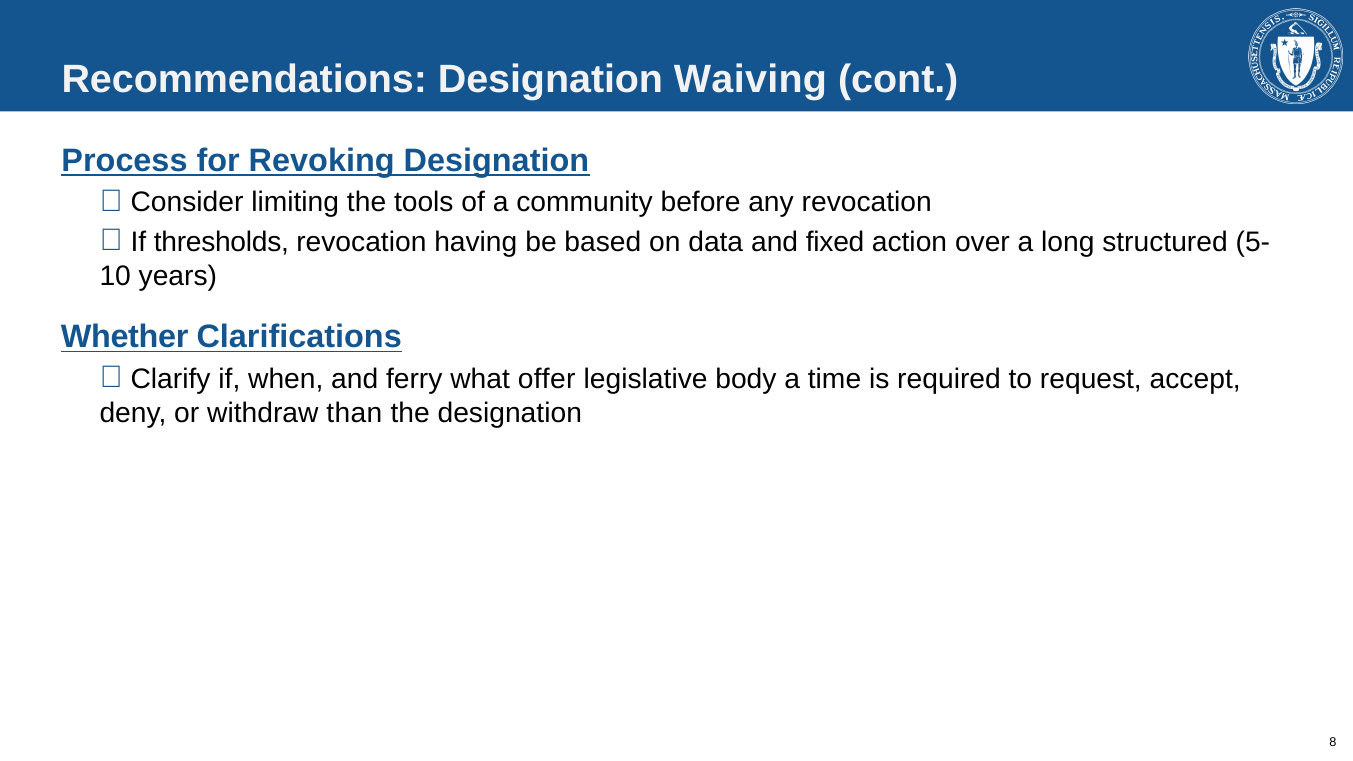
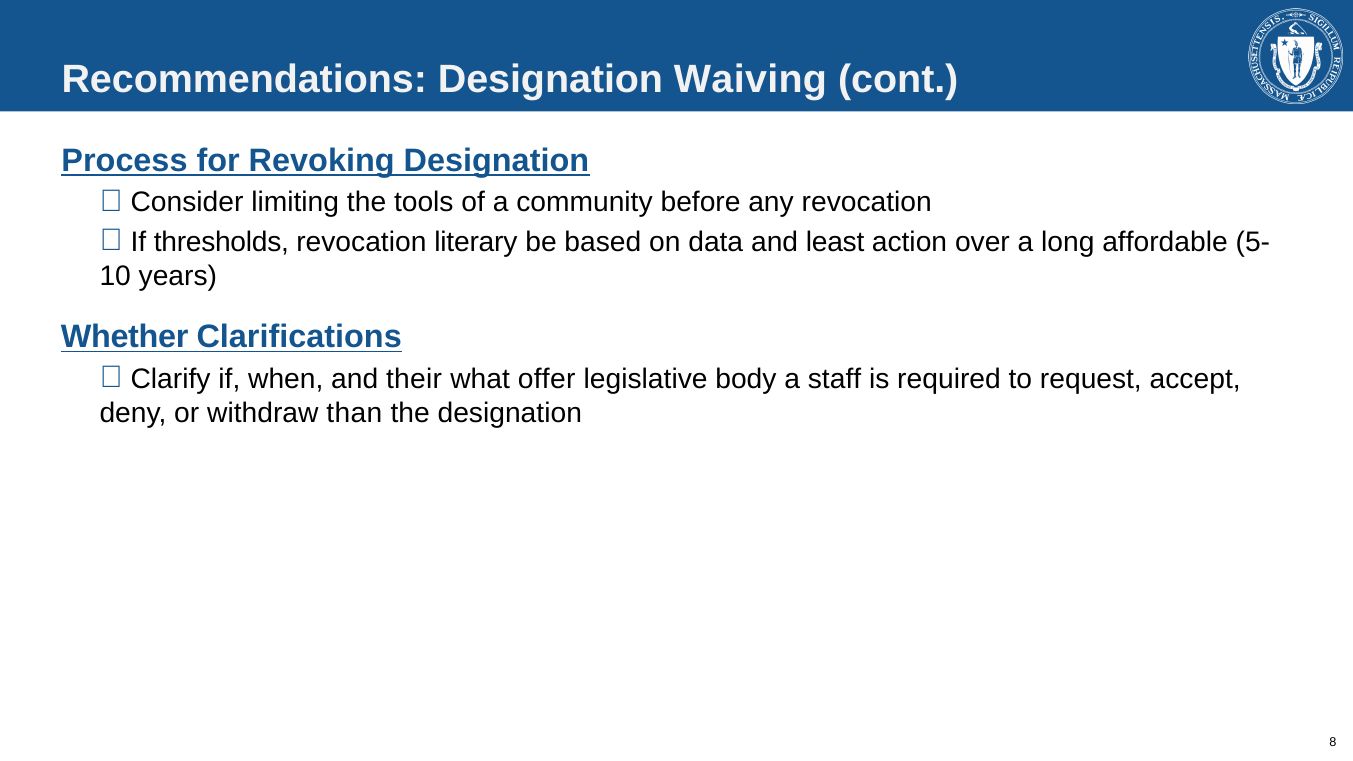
having: having -> literary (476, 242)
fixed: fixed -> least (835, 242)
structured: structured -> affordable (1165, 242)
ferry: ferry -> their (414, 379)
time: time -> staff (835, 379)
